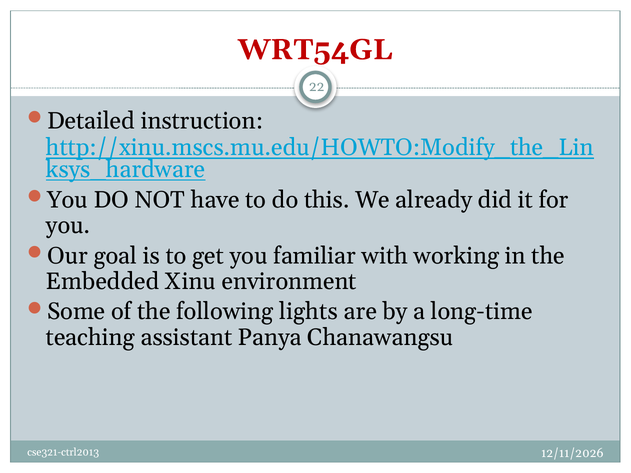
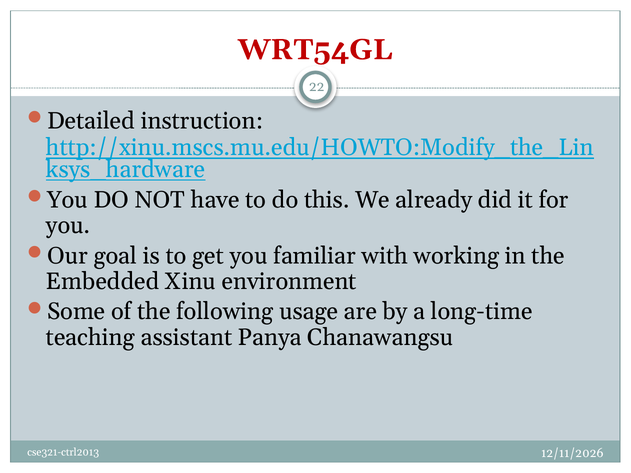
lights: lights -> usage (309, 312)
